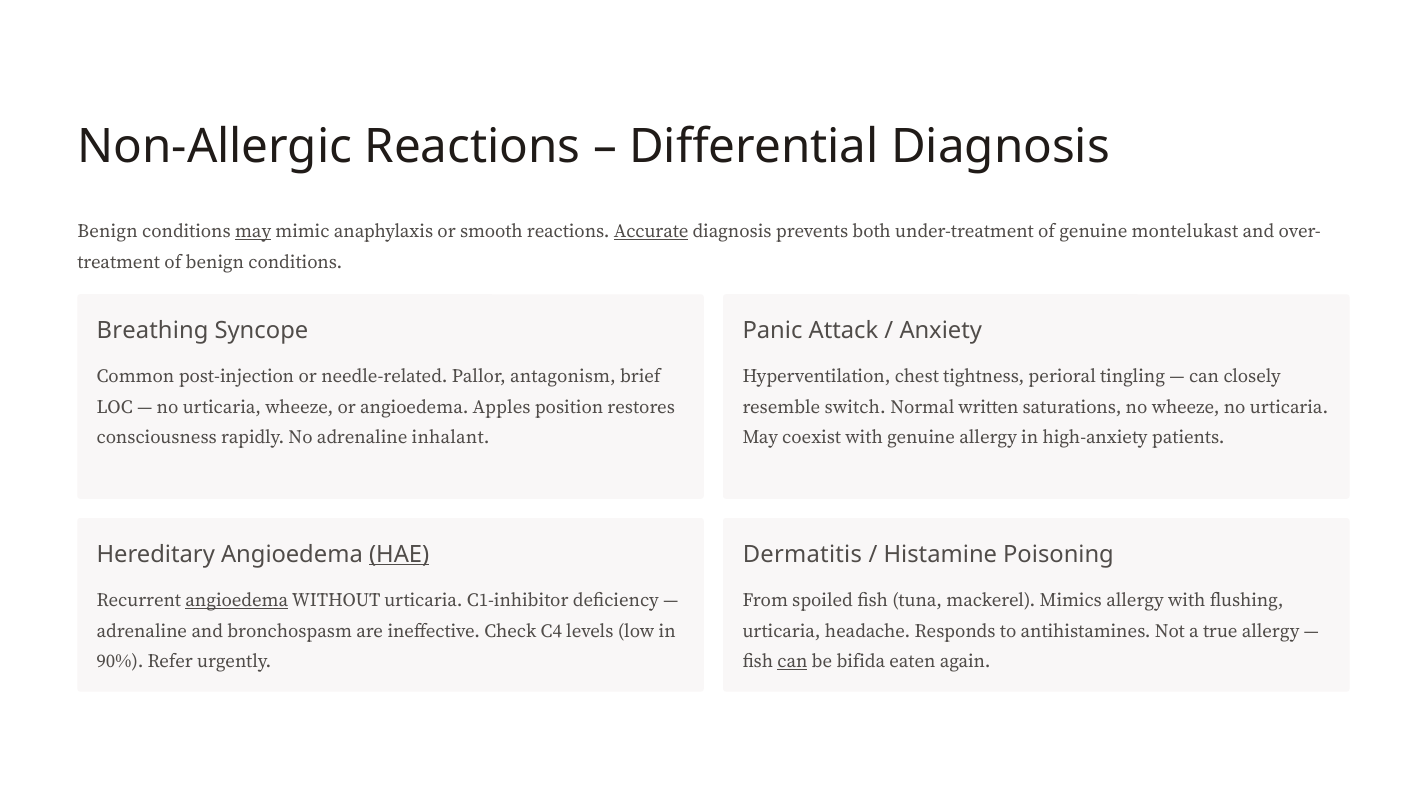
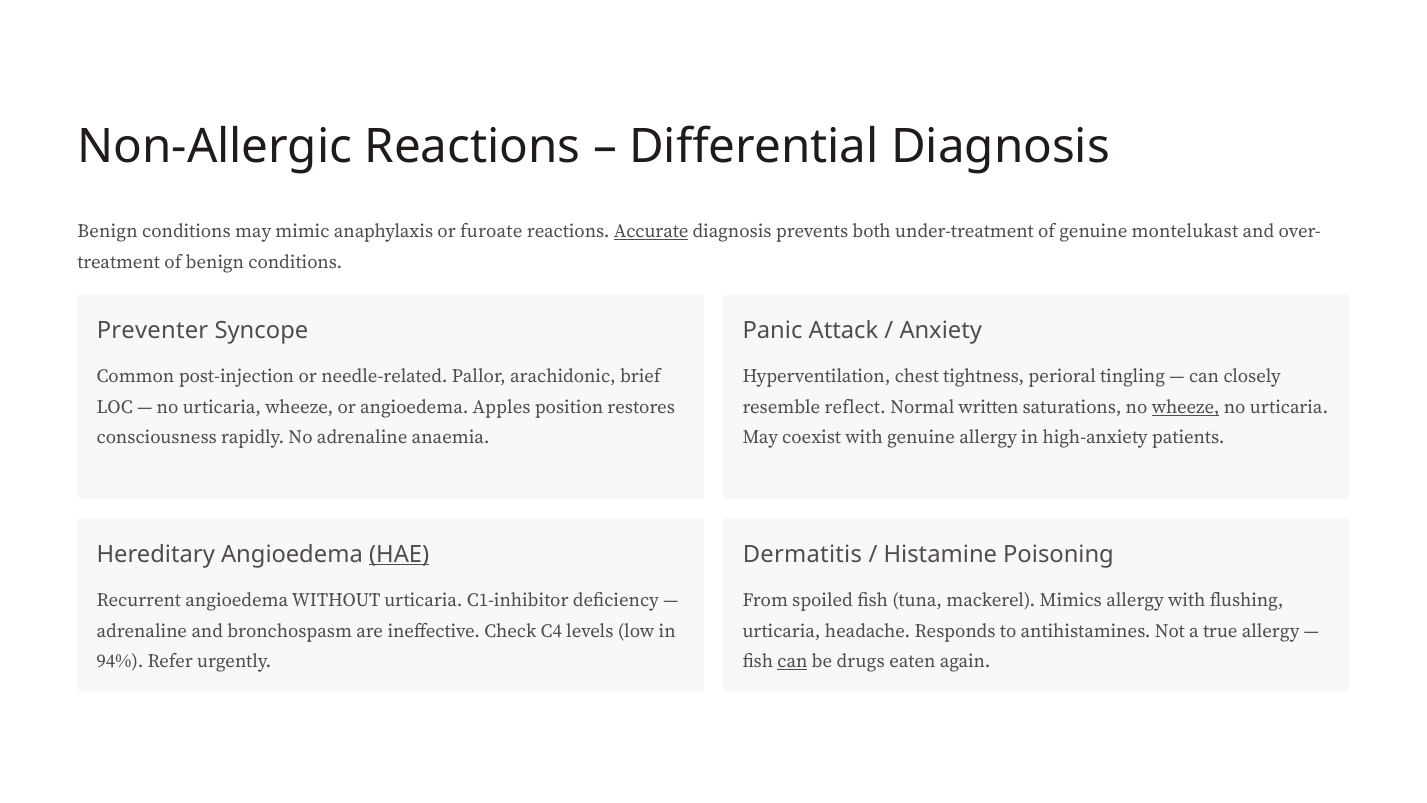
may underline: present -> none (253, 231)
smooth: smooth -> furoate (491, 231)
Breathing: Breathing -> Preventer (153, 331)
antagonism: antagonism -> arachidonic (563, 376)
switch: switch -> reflect (855, 407)
wheeze underline: none -> present (1186, 407)
inhalant: inhalant -> anaemia (451, 438)
angioedema underline: present -> none (237, 600)
90%: 90% -> 94% (120, 661)
bifida: bifida -> drugs (861, 661)
